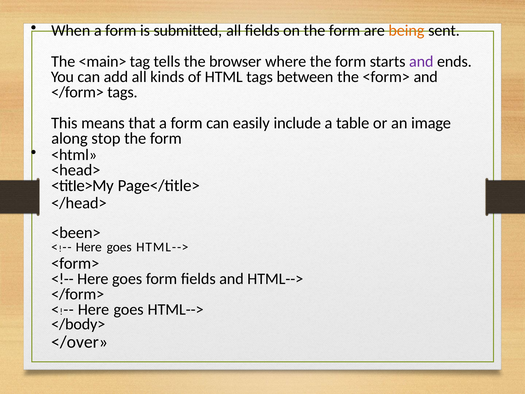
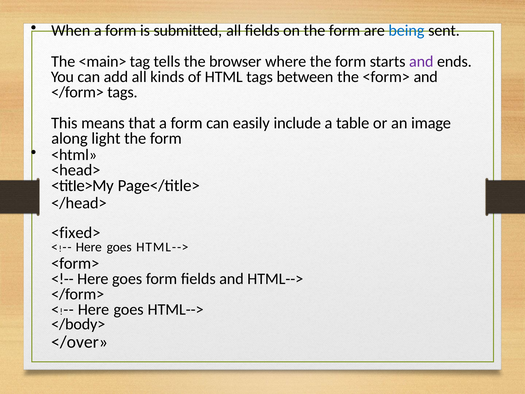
being colour: orange -> blue (406, 31)
stop: stop -> light (106, 138)
<been>: <been> -> <fixed> (76, 233)
